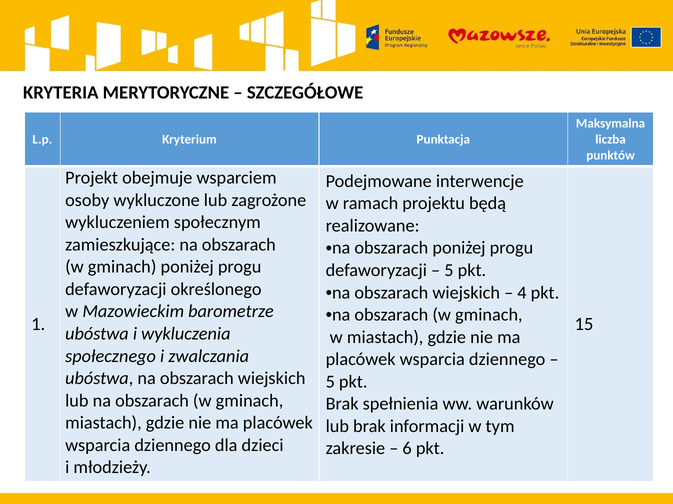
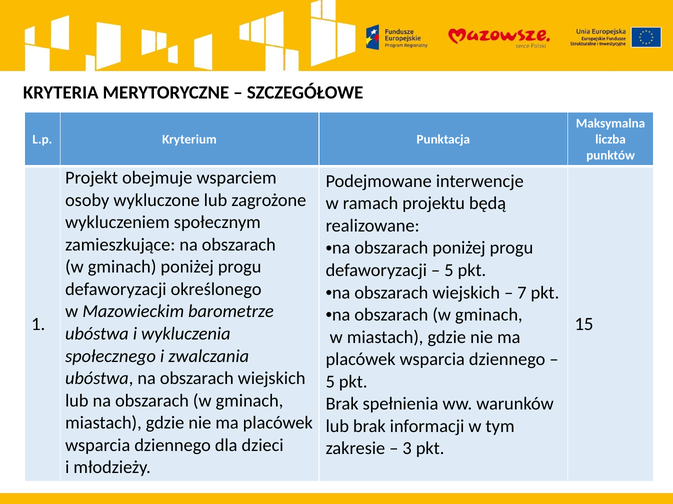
4: 4 -> 7 (522, 293)
6: 6 -> 3 (407, 449)
